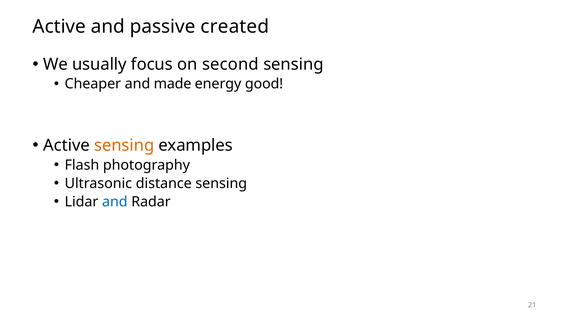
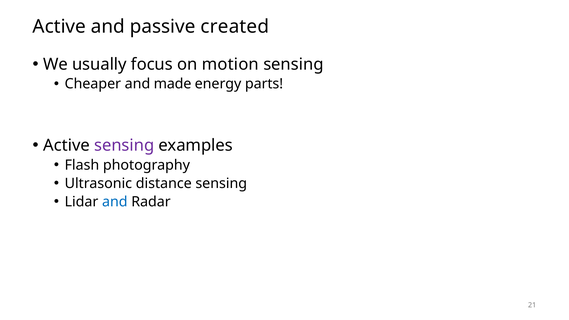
second: second -> motion (230, 64)
good: good -> parts (264, 84)
sensing colour: orange -> purple (124, 146)
